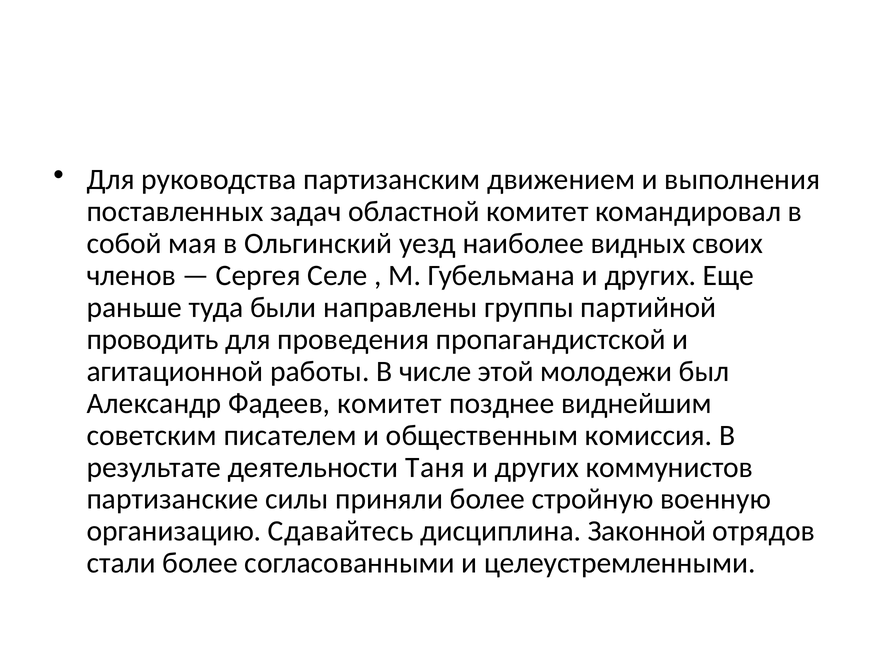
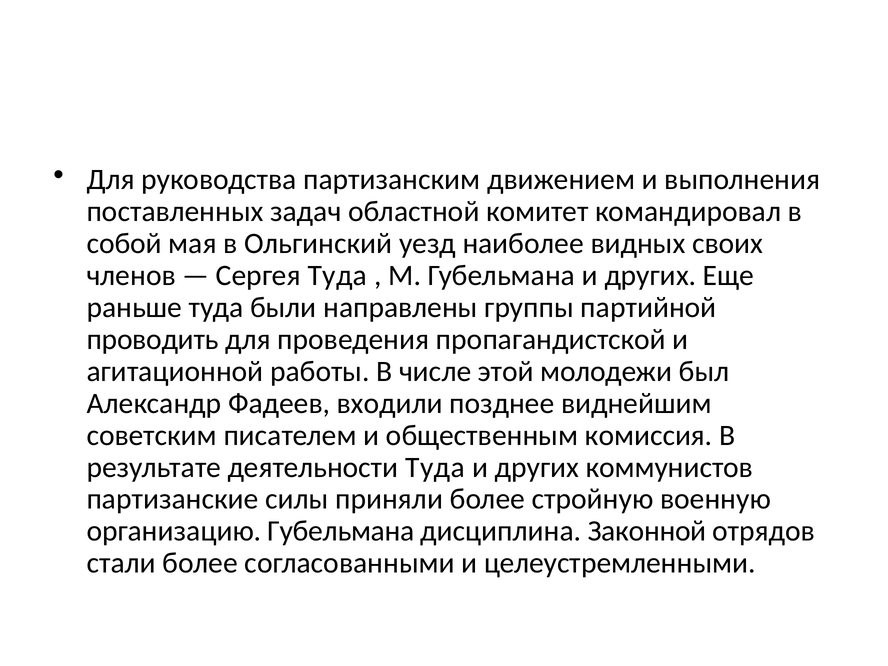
Сергея Селе: Селе -> Туда (337, 276)
Фадеев комитет: комитет -> входили (390, 403)
деятельности Таня: Таня -> Туда (435, 467)
организацию Сдавайтесь: Сдавайтесь -> Губельмана (341, 531)
